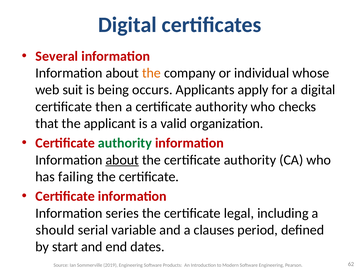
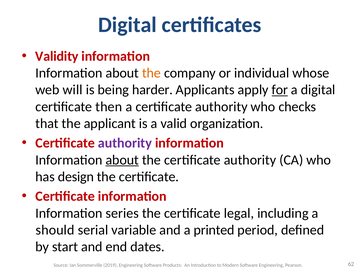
Several: Several -> Validity (57, 56)
suit: suit -> will (73, 90)
occurs: occurs -> harder (152, 90)
for underline: none -> present (280, 90)
authority colour: green -> purple (125, 143)
failing: failing -> design (76, 176)
clauses: clauses -> printed (214, 229)
